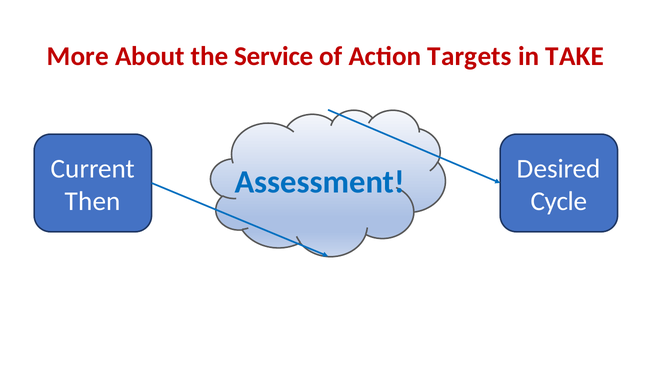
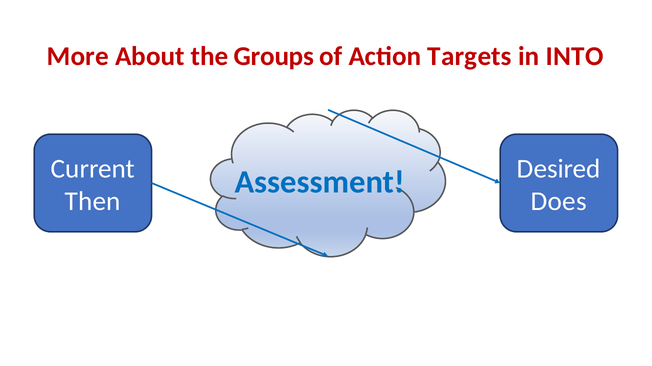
Service: Service -> Groups (274, 57)
TAKE: TAKE -> INTO (575, 57)
Cycle: Cycle -> Does (559, 202)
